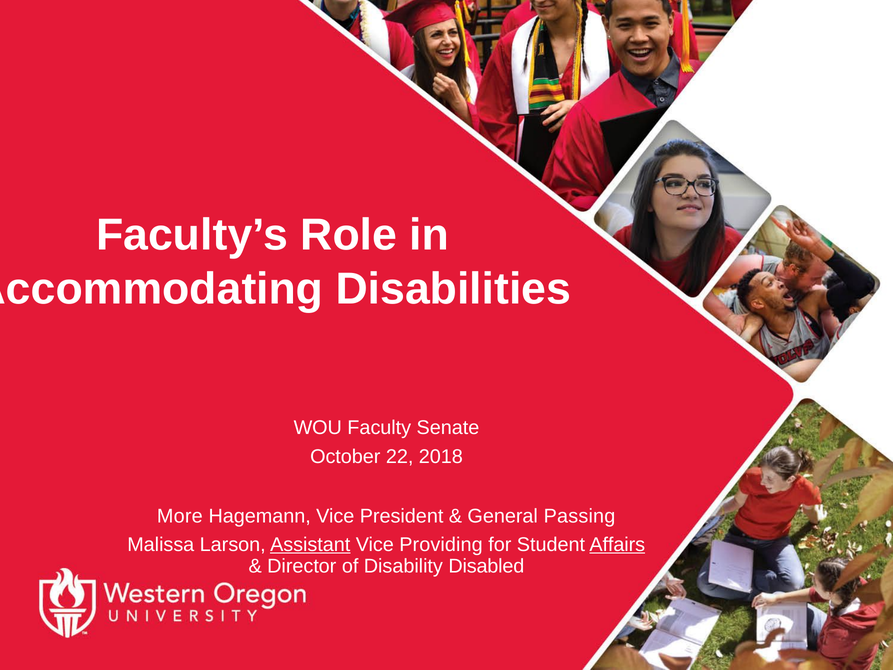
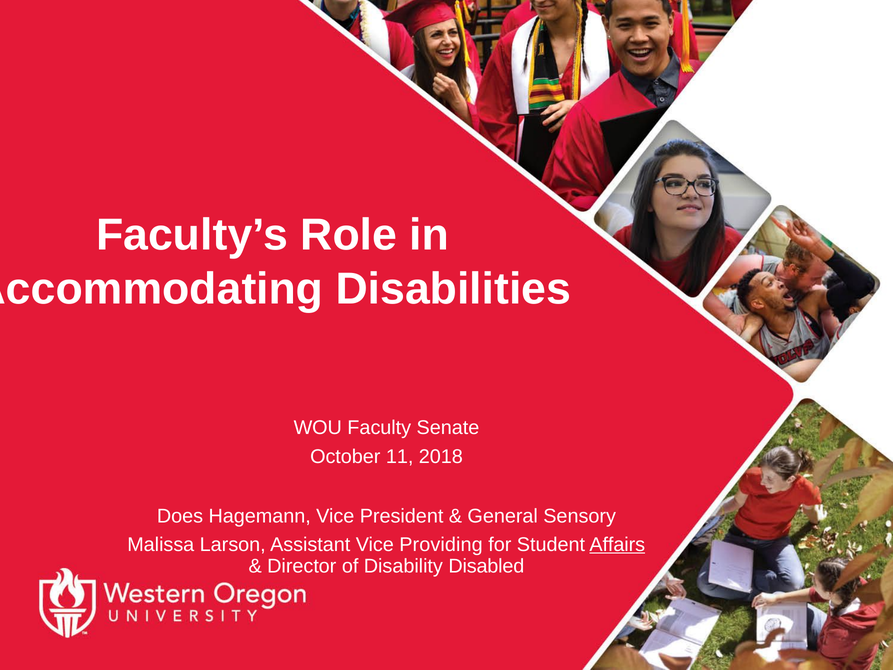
22: 22 -> 11 (400, 456)
More: More -> Does (180, 516)
Passing: Passing -> Sensory (580, 516)
Assistant underline: present -> none (310, 544)
